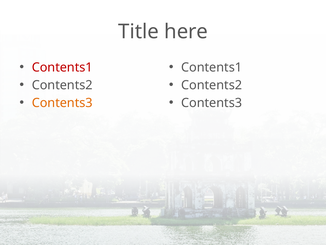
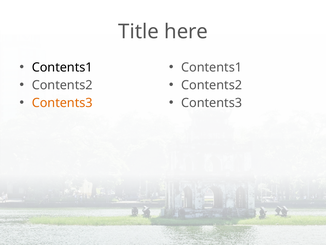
Contents1 colour: red -> black (62, 67)
